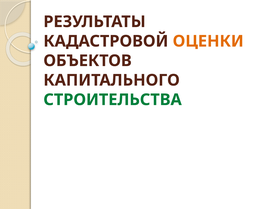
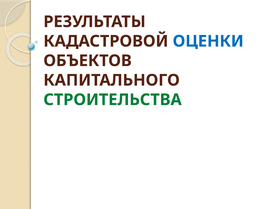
ОЦЕНКИ colour: orange -> blue (208, 41)
